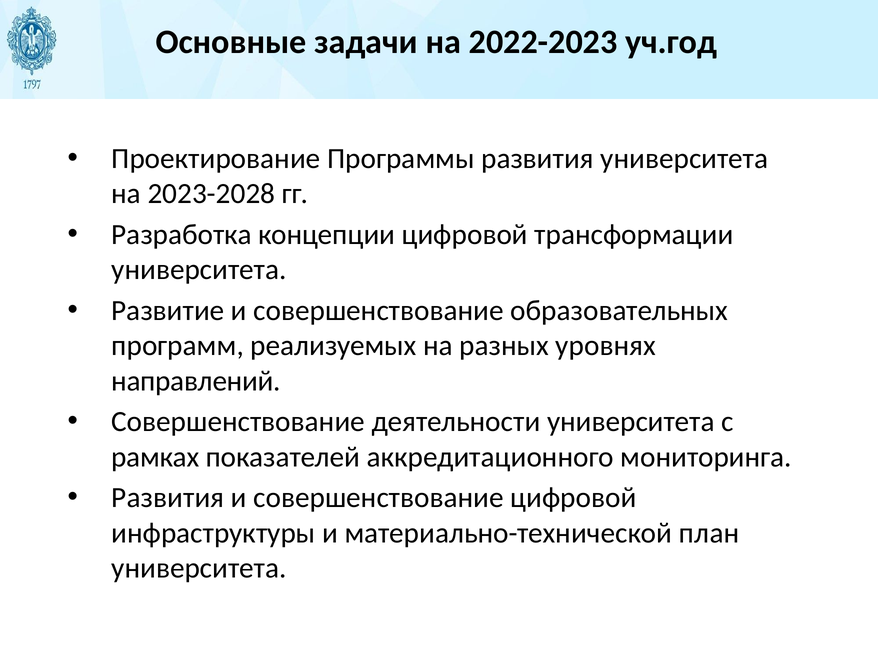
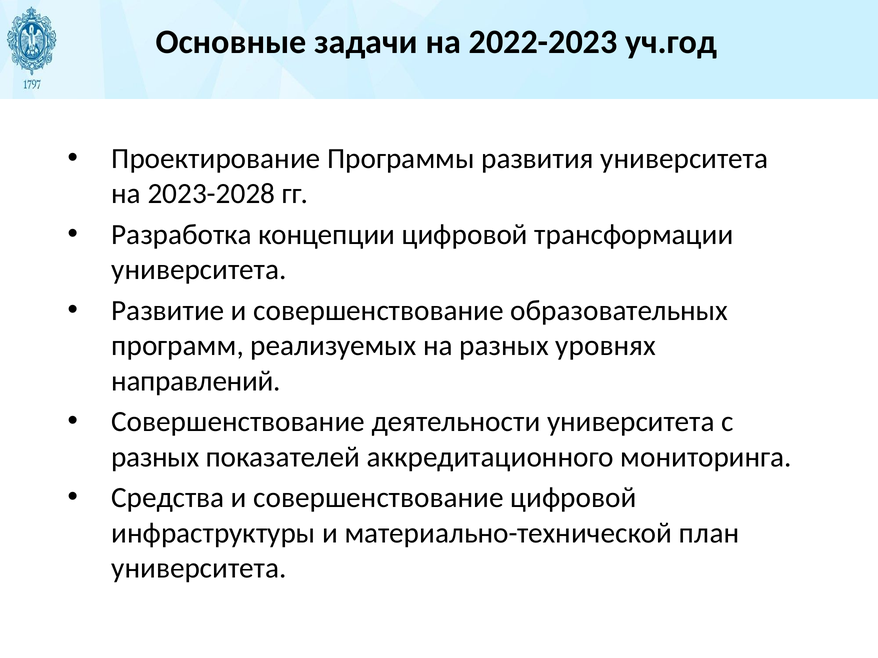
рамках: рамках -> разных (155, 457)
Развития: Развития -> Средства (168, 498)
